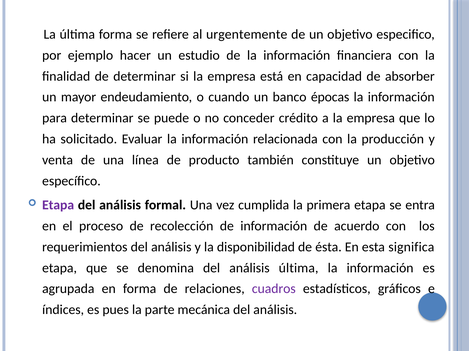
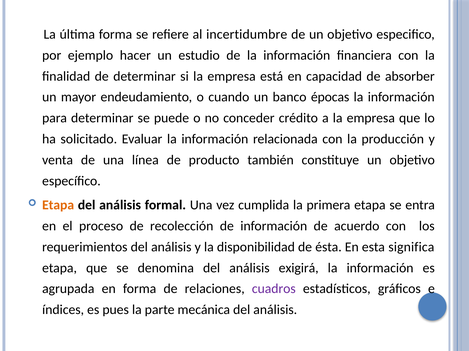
urgentemente: urgentemente -> incertidumbre (247, 34)
Etapa colour: purple -> orange (58, 205)
análisis última: última -> exigirá (299, 268)
